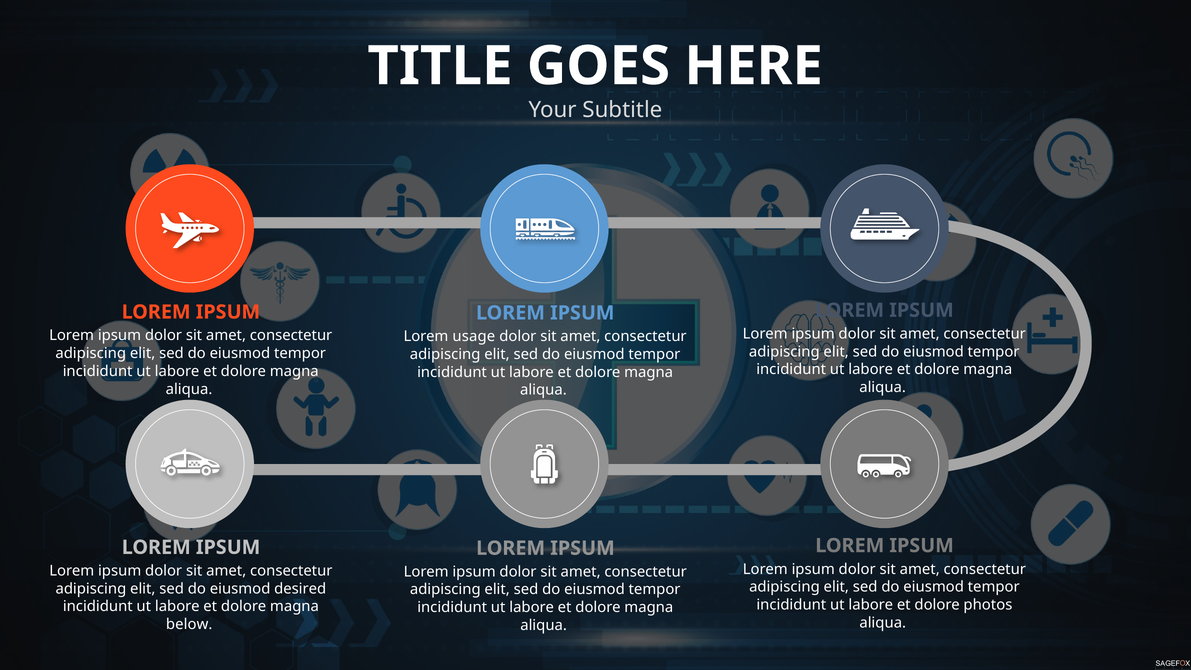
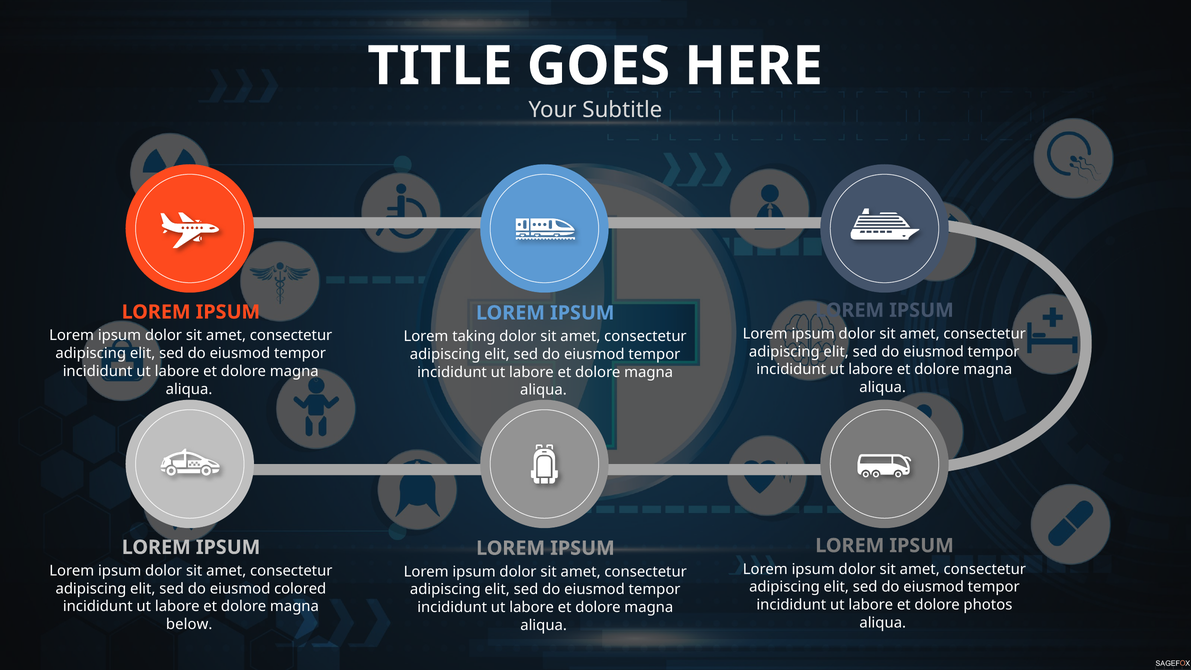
usage: usage -> taking (474, 336)
desired: desired -> colored (300, 589)
